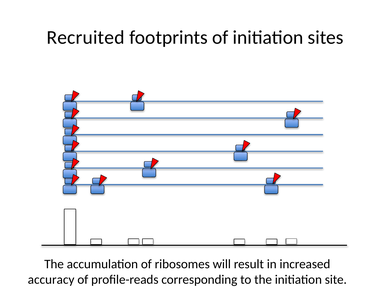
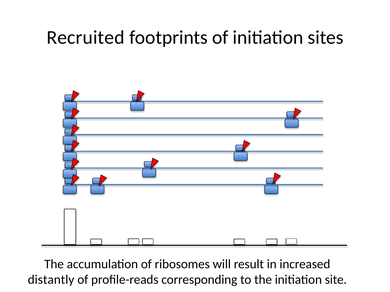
accuracy: accuracy -> distantly (51, 280)
